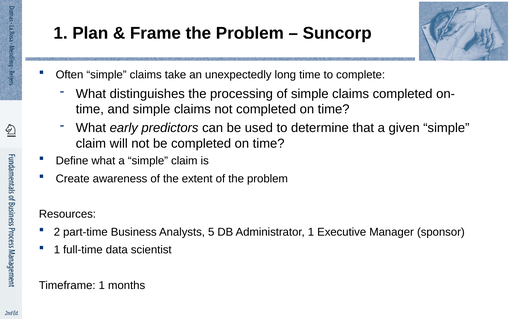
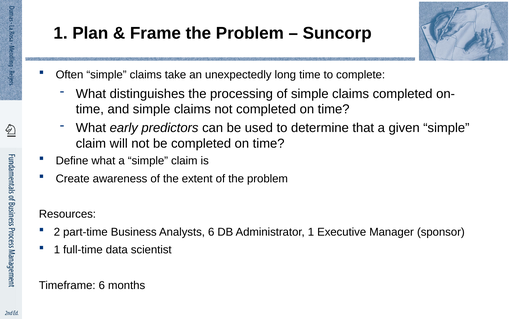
Analysts 5: 5 -> 6 (211, 232)
Timeframe 1: 1 -> 6 (102, 285)
